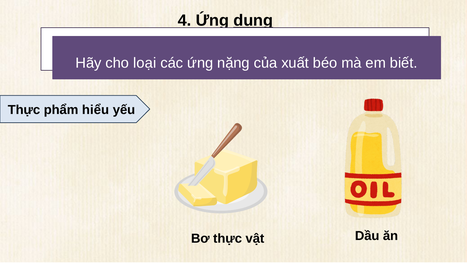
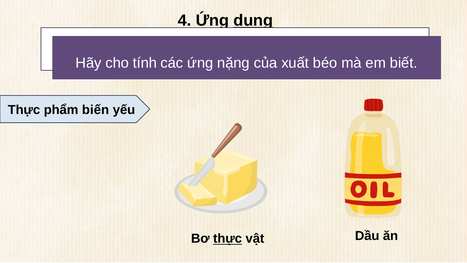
loại: loại -> tính (145, 63)
hiểu: hiểu -> biến (96, 110)
thực underline: none -> present (228, 238)
